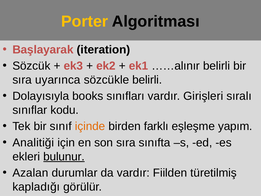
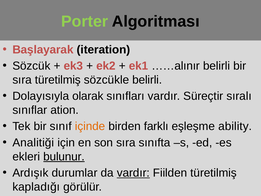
Porter colour: yellow -> light green (85, 21)
sıra uyarınca: uyarınca -> türetilmiş (58, 80)
books: books -> olarak (88, 96)
Girişleri: Girişleri -> Süreçtir (203, 96)
kodu: kodu -> ation (65, 110)
yapım: yapım -> ability (235, 126)
Azalan: Azalan -> Ardışık (30, 173)
vardır underline: none -> present (133, 173)
